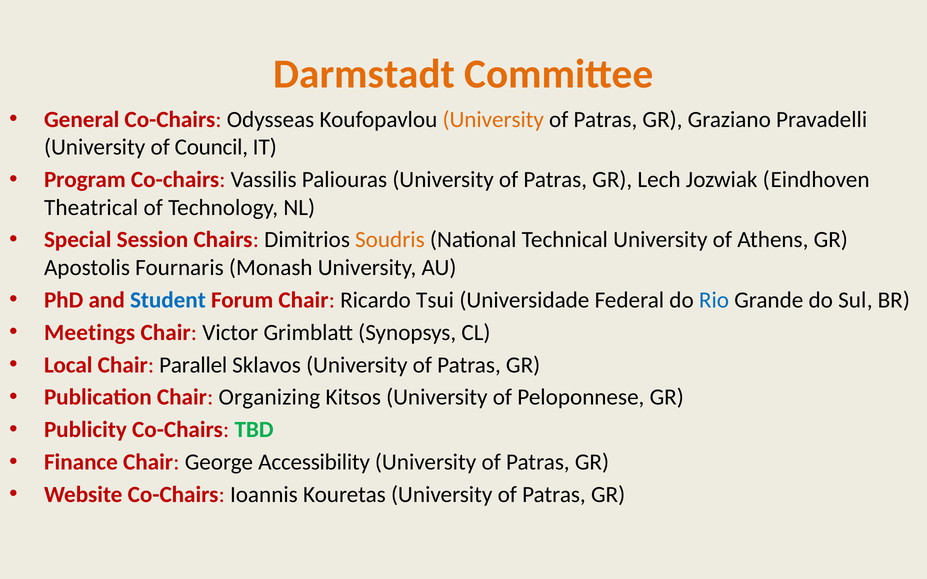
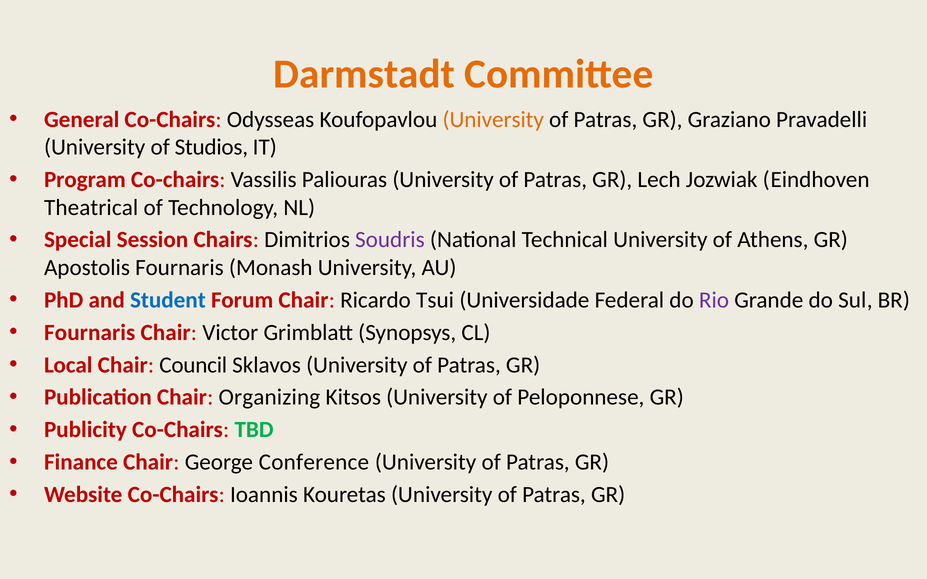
Council: Council -> Studios (211, 147)
Soudris colour: orange -> purple (390, 240)
Rio colour: blue -> purple (714, 300)
Meetings: Meetings -> Fournaris (90, 333)
Parallel: Parallel -> Council (193, 365)
Accessibility: Accessibility -> Conference (314, 462)
